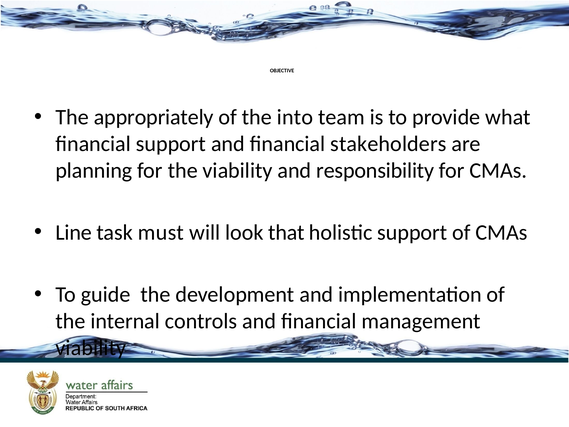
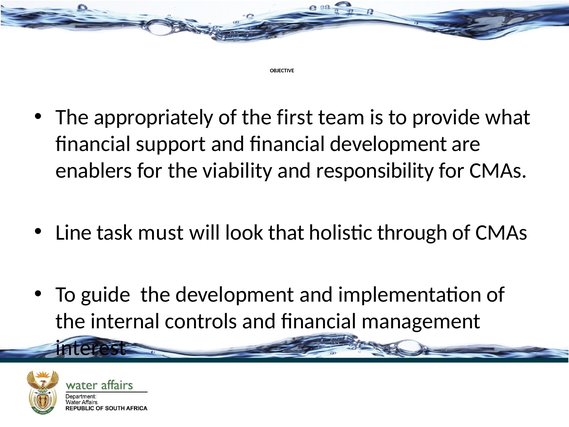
into: into -> first (295, 117)
financial stakeholders: stakeholders -> development (389, 144)
planning: planning -> enablers (94, 170)
holistic support: support -> through (412, 232)
viability: viability -> interest (91, 348)
